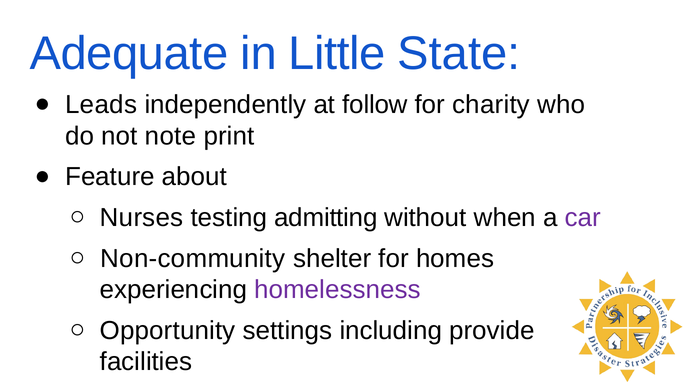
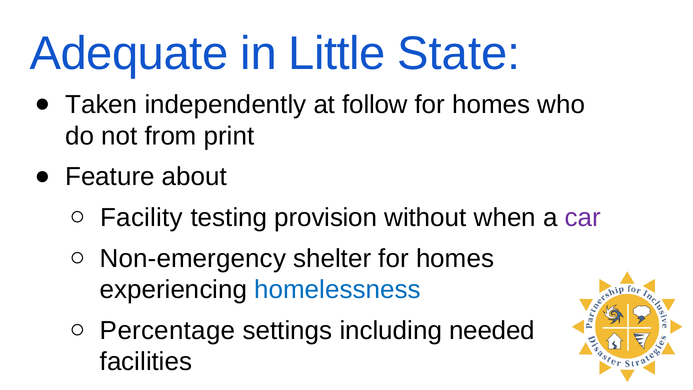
Leads: Leads -> Taken (101, 105)
charity: charity -> homes (491, 105)
note: note -> from (171, 136)
Nurses: Nurses -> Facility (142, 218)
admitting: admitting -> provision (326, 218)
Non-community: Non-community -> Non-emergency (193, 258)
homelessness colour: purple -> blue (337, 290)
Opportunity: Opportunity -> Percentage (168, 330)
provide: provide -> needed (492, 330)
